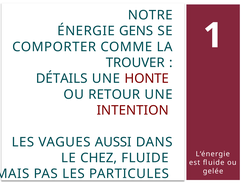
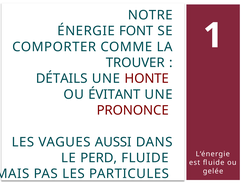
GENS: GENS -> FONT (136, 31)
RETOUR: RETOUR -> ÉVITANT (114, 94)
INTENTION: INTENTION -> PRONONCE (133, 110)
CHEZ: CHEZ -> PERD (99, 158)
